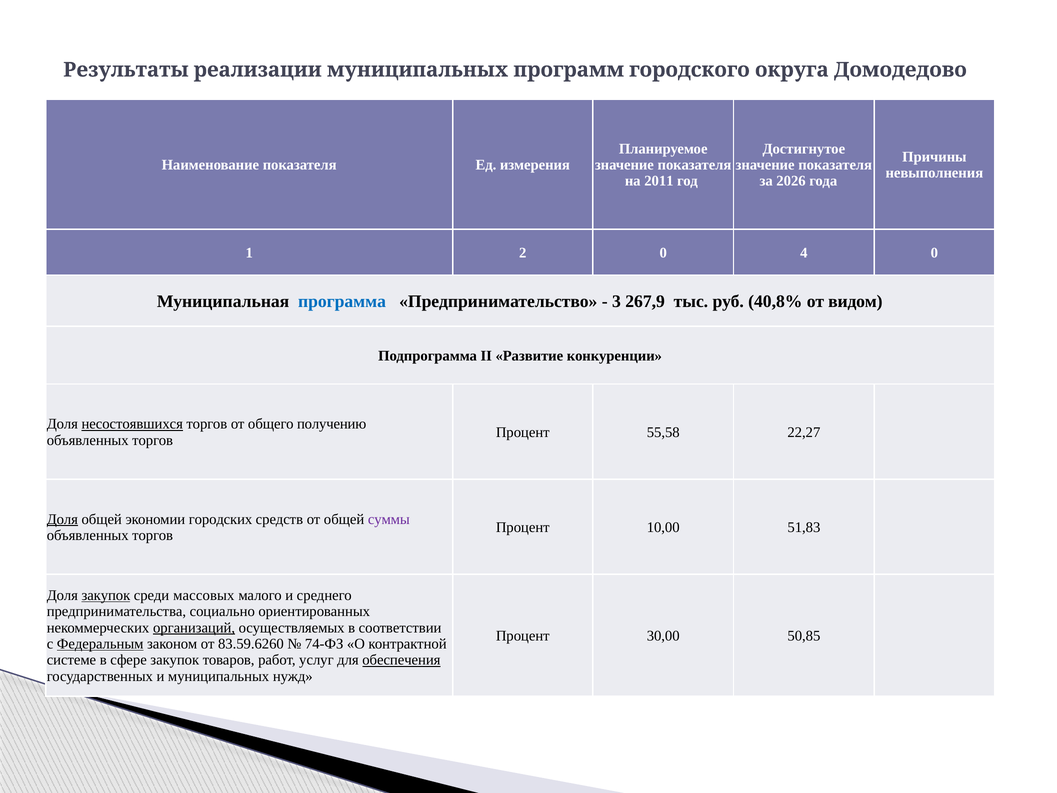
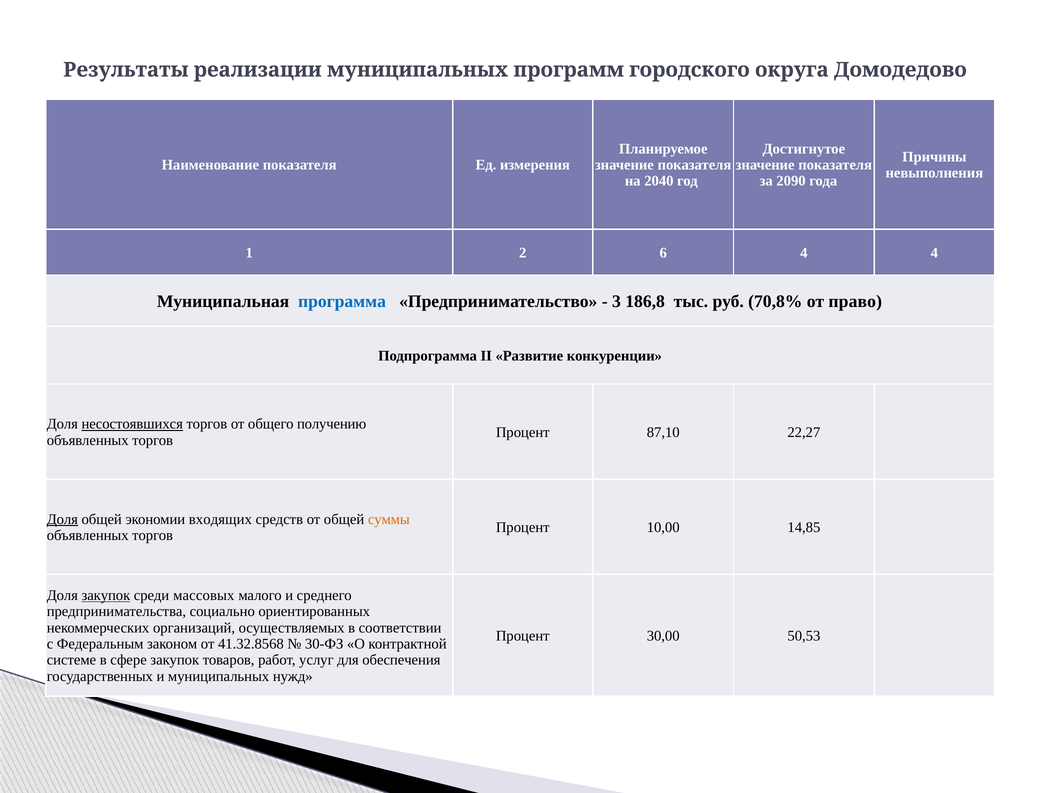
2011: 2011 -> 2040 (659, 181)
2026: 2026 -> 2090 (791, 181)
2 0: 0 -> 6 (663, 253)
4 0: 0 -> 4 (934, 253)
267,9: 267,9 -> 186,8 (645, 301)
40,8%: 40,8% -> 70,8% (775, 301)
видом: видом -> право (855, 301)
55,58: 55,58 -> 87,10 (663, 432)
городских: городских -> входящих (220, 519)
суммы colour: purple -> orange (389, 519)
51,83: 51,83 -> 14,85 (804, 527)
организаций underline: present -> none (194, 628)
50,85: 50,85 -> 50,53 (804, 636)
Федеральным underline: present -> none (100, 644)
83.59.6260: 83.59.6260 -> 41.32.8568 (251, 644)
74-ФЗ: 74-ФЗ -> 30-ФЗ (324, 644)
обеспечения underline: present -> none (401, 660)
